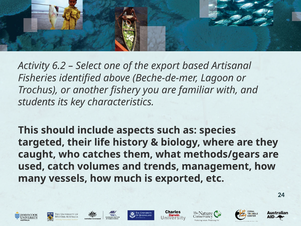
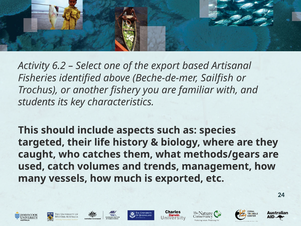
Lagoon: Lagoon -> Sailfish (217, 78)
